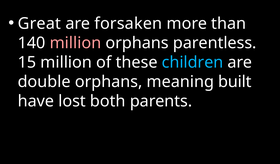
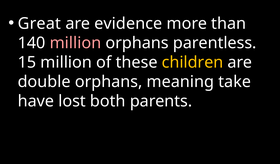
forsaken: forsaken -> evidence (128, 23)
children colour: light blue -> yellow (193, 62)
built: built -> take (235, 82)
